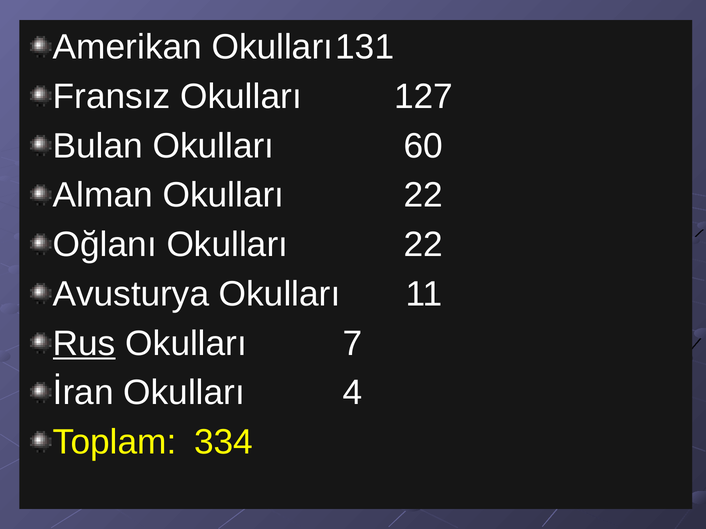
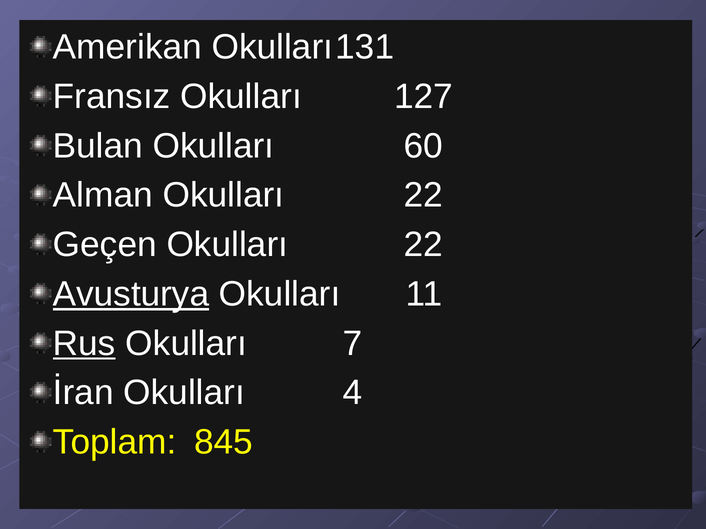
Oğlanı: Oğlanı -> Geçen (105, 245)
Avusturya underline: none -> present (131, 294)
334: 334 -> 845 (224, 443)
